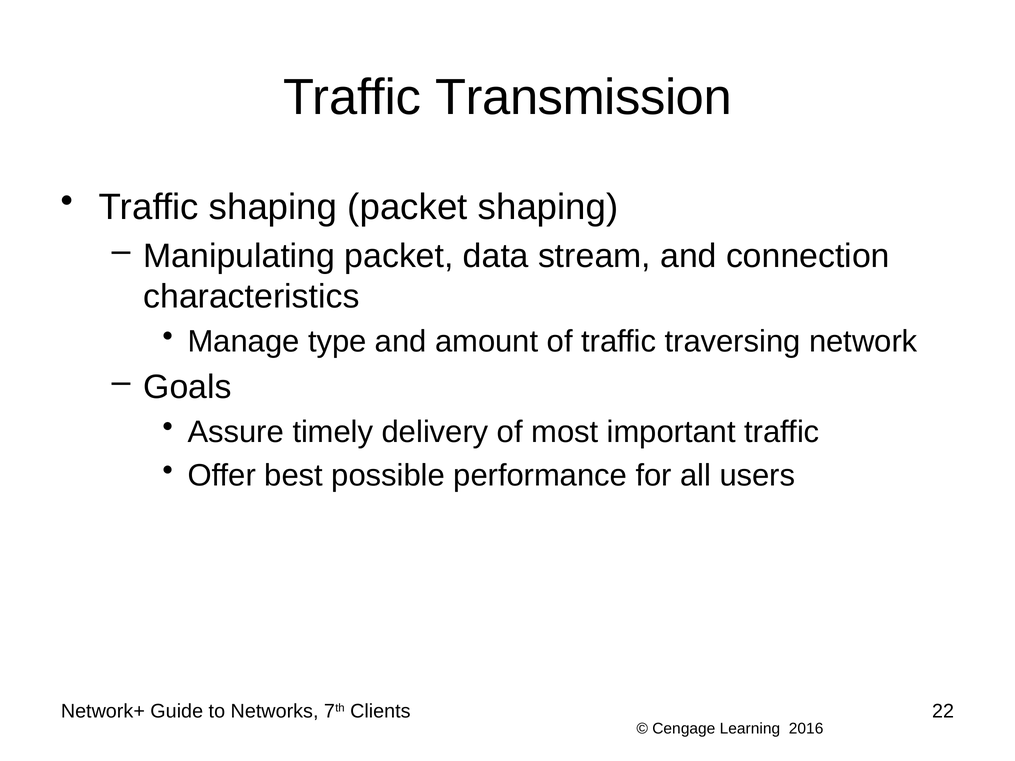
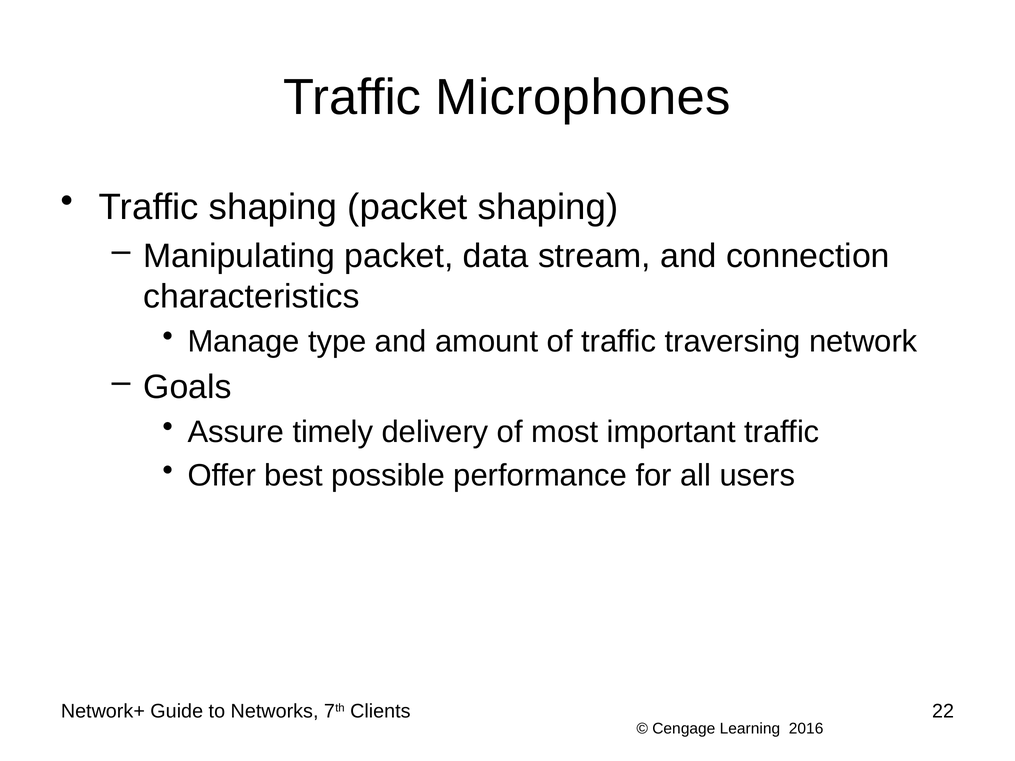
Transmission: Transmission -> Microphones (583, 97)
